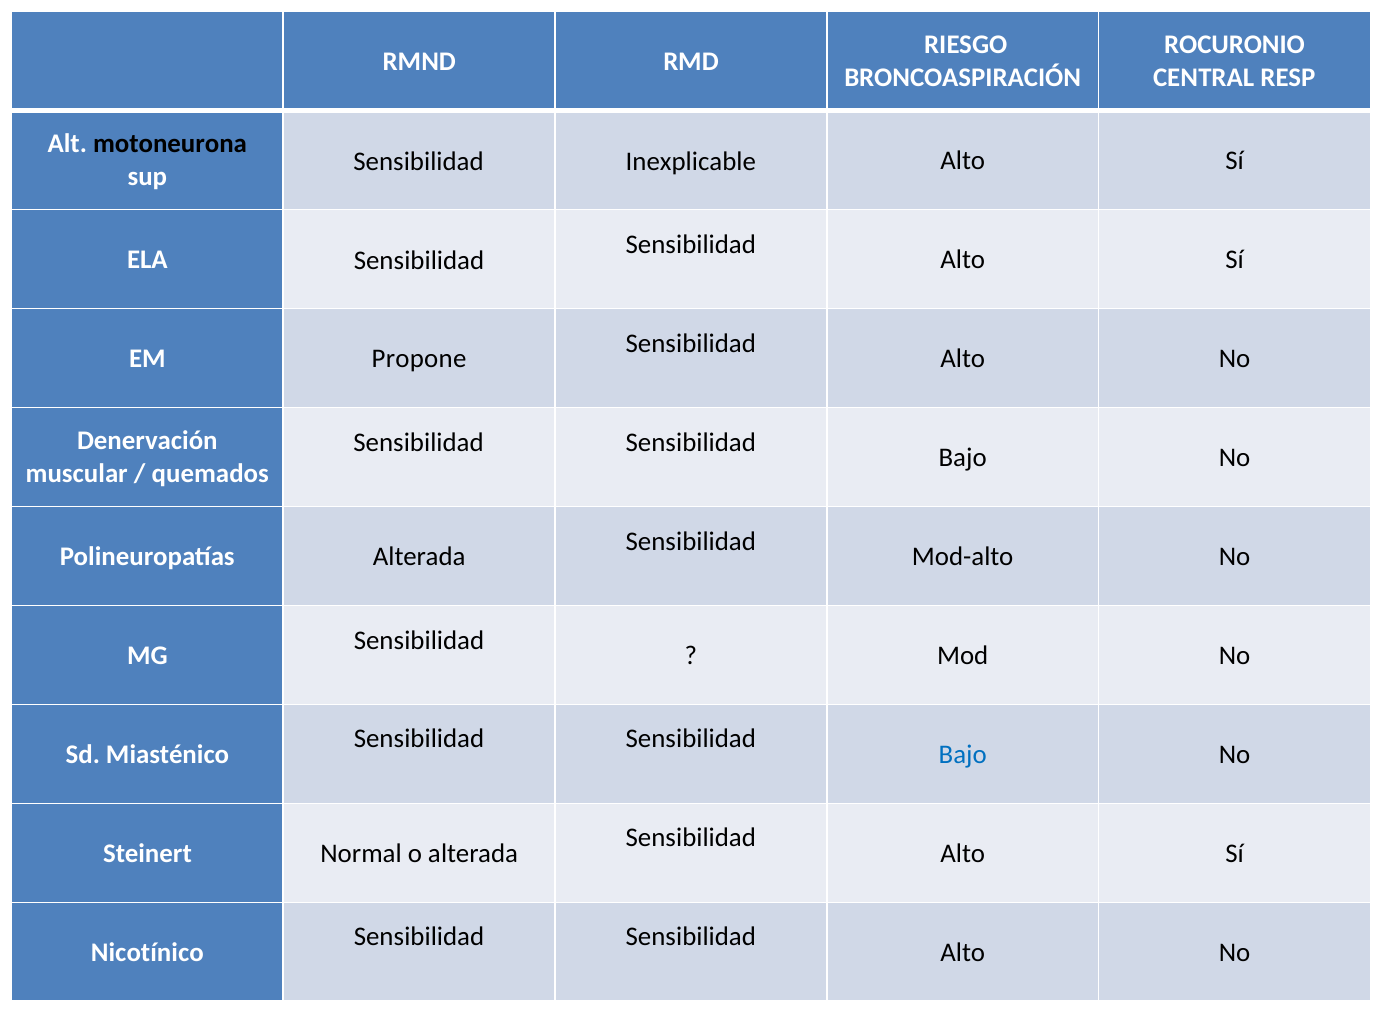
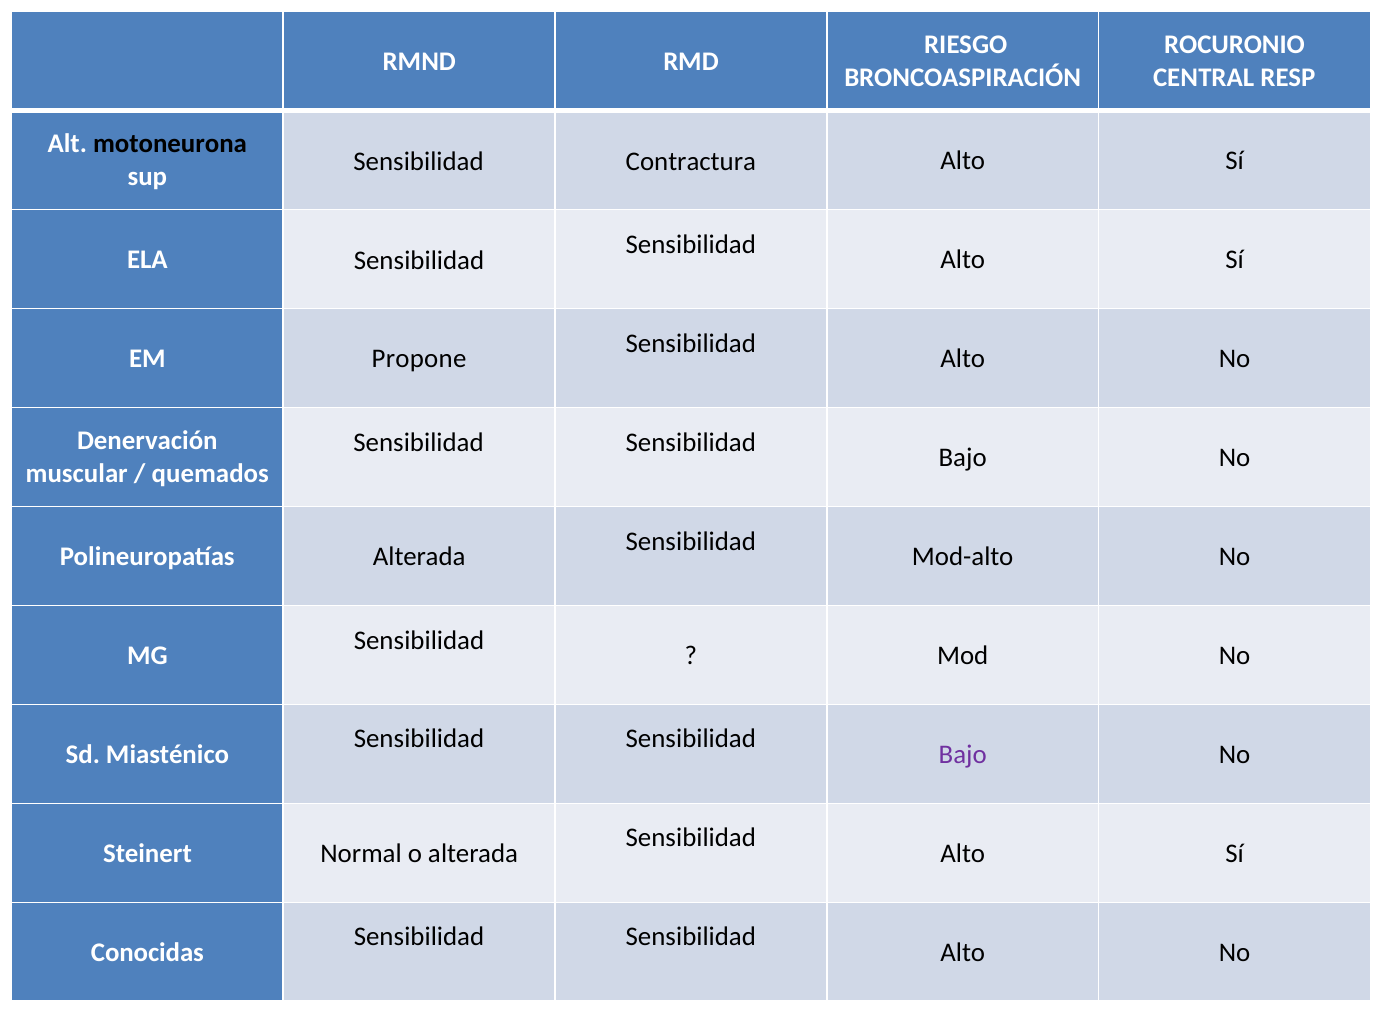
Inexplicable: Inexplicable -> Contractura (691, 162)
Bajo colour: blue -> purple (963, 755)
Nicotínico: Nicotínico -> Conocidas (147, 953)
